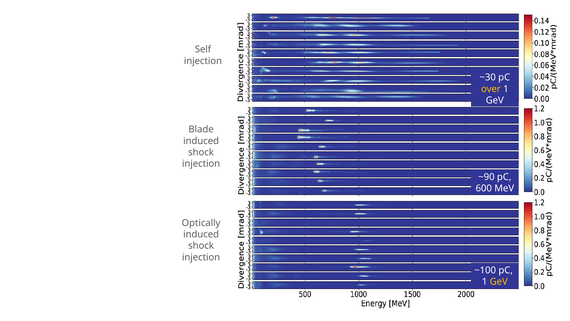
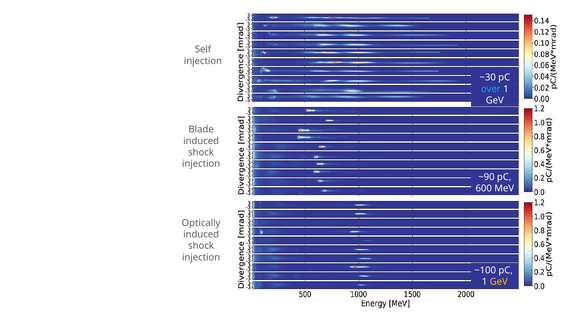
over colour: yellow -> light blue (491, 89)
